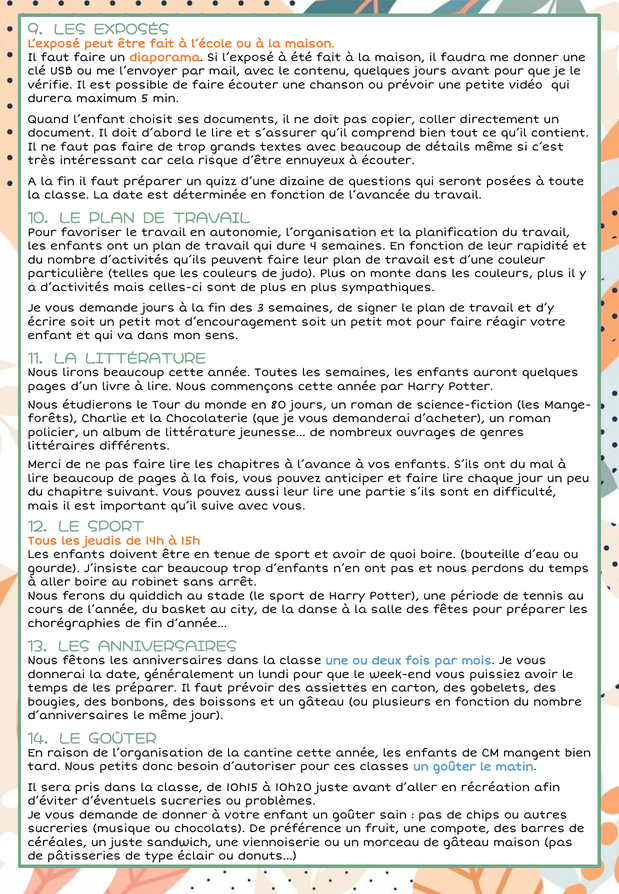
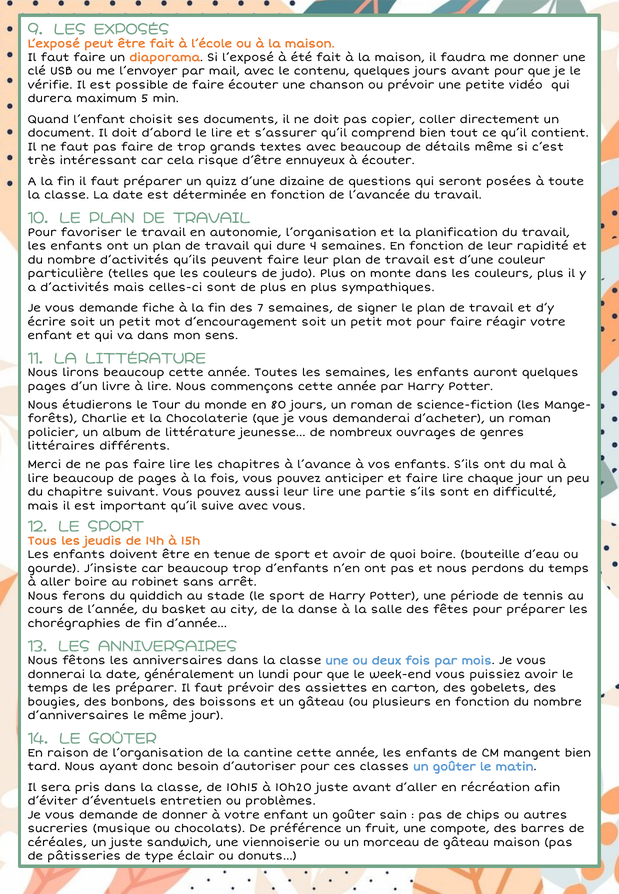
demande jours: jours -> fiche (158, 308)
3: 3 -> 7 (260, 308)
petits: petits -> ayant (119, 767)
d’éventuels sucreries: sucreries -> entretien (191, 801)
